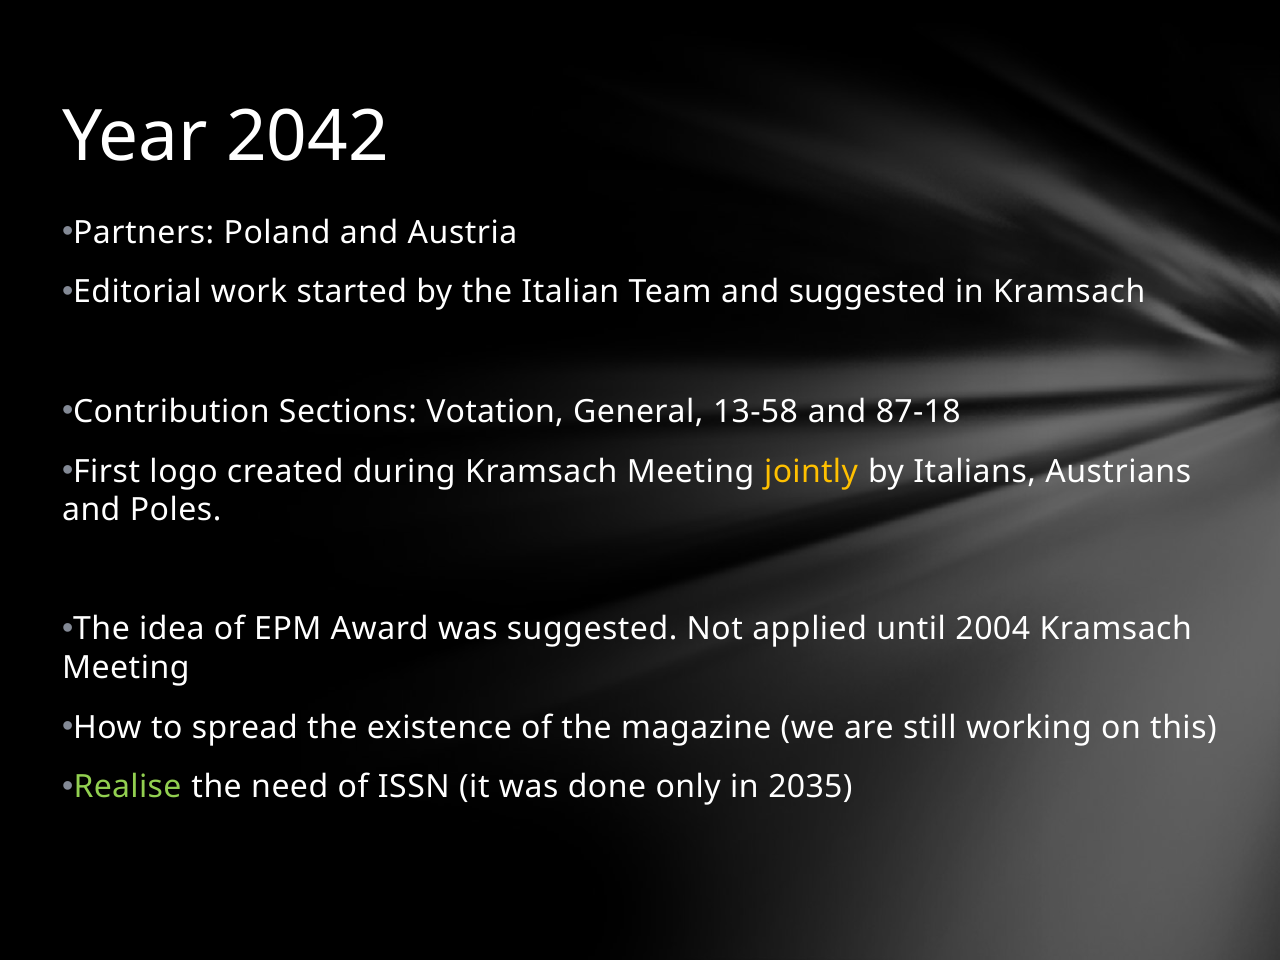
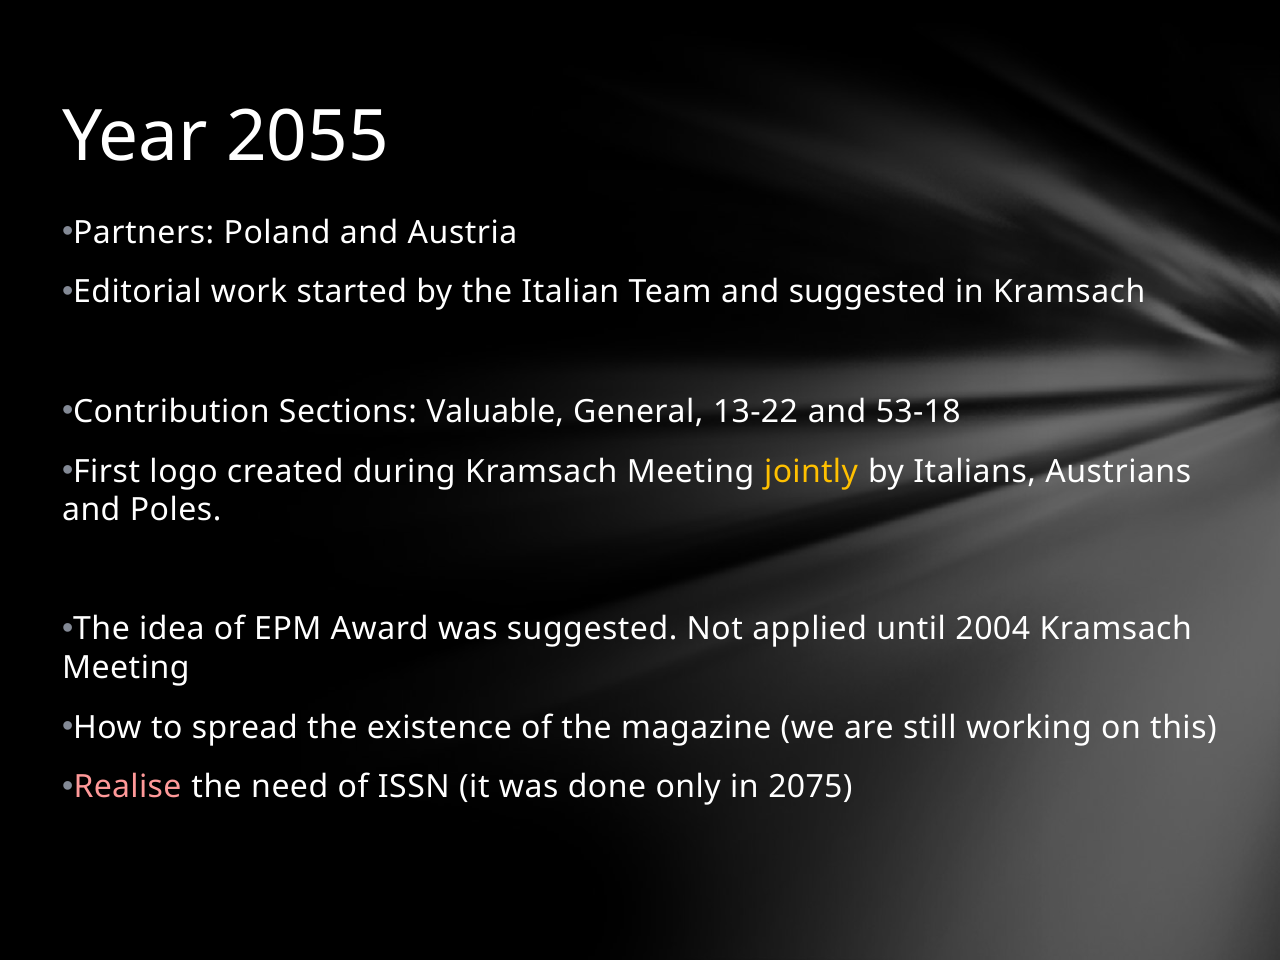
2042: 2042 -> 2055 (308, 137)
Votation: Votation -> Valuable (495, 412)
13-58: 13-58 -> 13-22 (755, 412)
87-18: 87-18 -> 53-18 (918, 412)
Realise colour: light green -> pink (127, 787)
2035: 2035 -> 2075 (810, 787)
